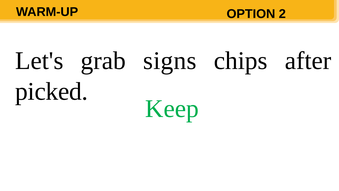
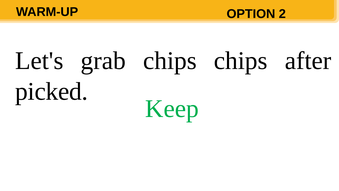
grab signs: signs -> chips (170, 61)
